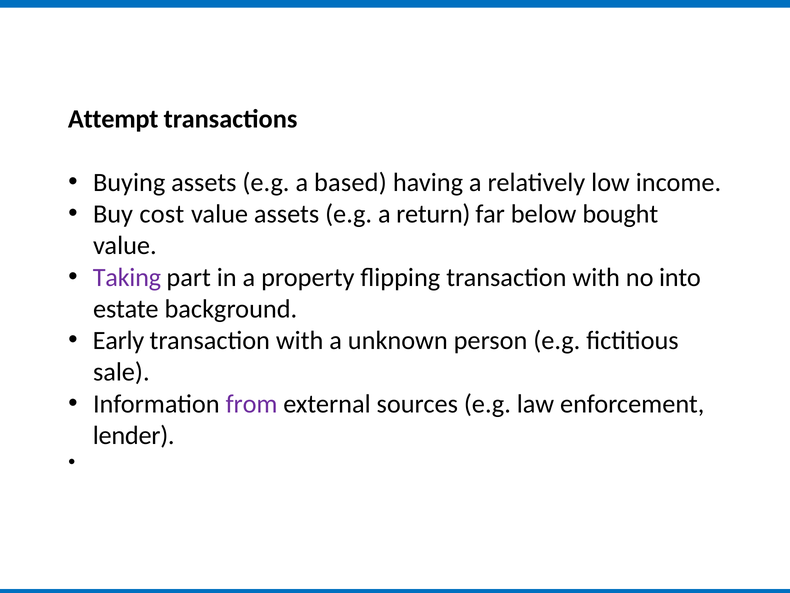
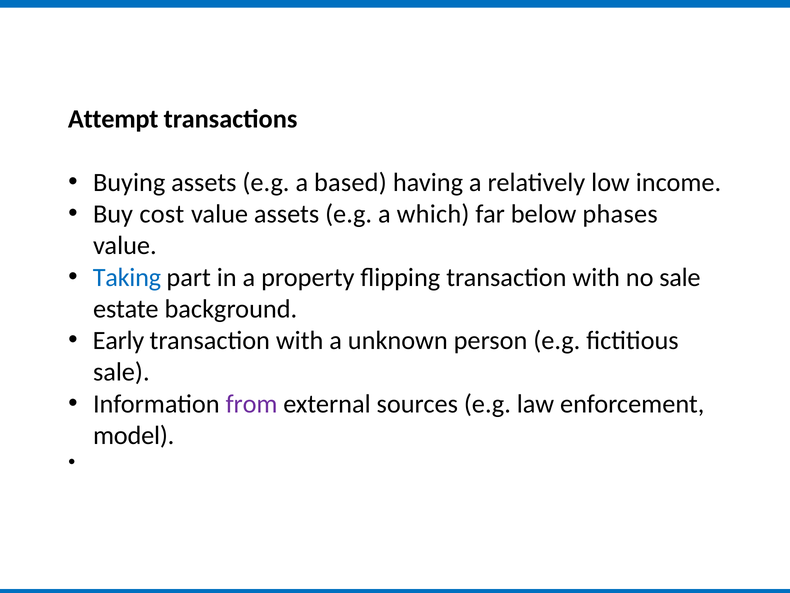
return: return -> which (433, 214)
bought: bought -> phases (620, 214)
Taking colour: purple -> blue (127, 277)
no into: into -> sale (680, 277)
lender: lender -> model (134, 435)
